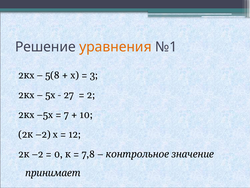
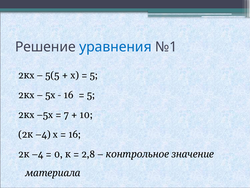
уравнения colour: orange -> blue (115, 47)
5(8: 5(8 -> 5(5 (52, 75)
3: 3 -> 5 (94, 75)
27: 27 -> 16 (69, 95)
2: 2 -> 5 (91, 95)
–2: –2 -> –4 (43, 134)
12: 12 -> 16 (75, 134)
–2: –2 -> –4 (38, 154)
7,8: 7,8 -> 2,8 (88, 154)
принимает: принимает -> материала (53, 173)
